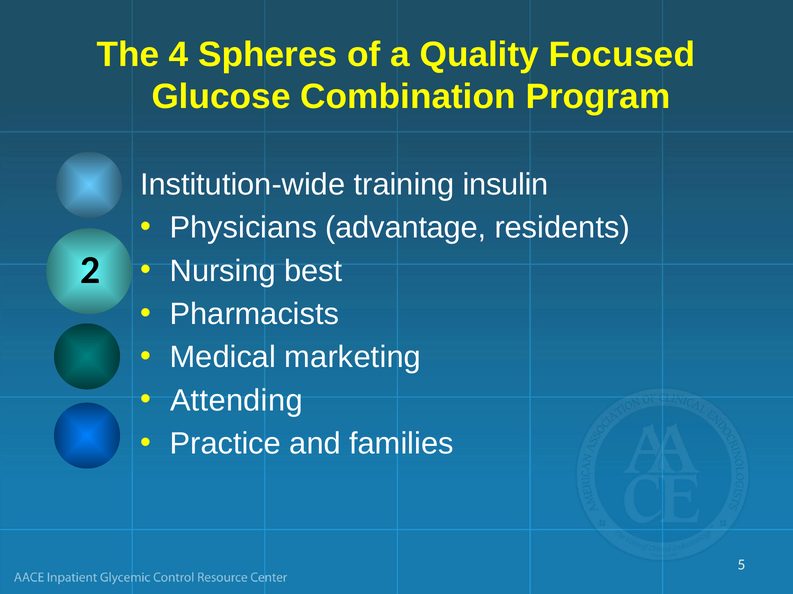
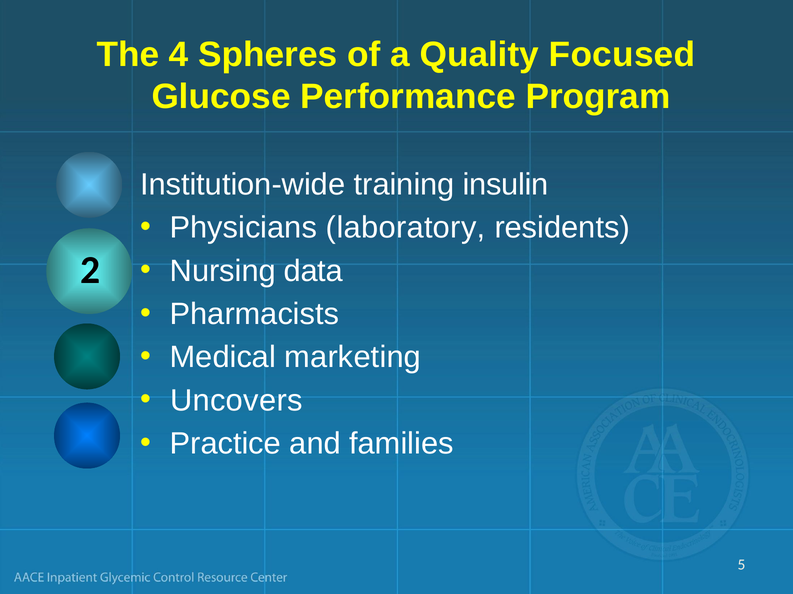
Combination: Combination -> Performance (408, 97)
advantage: advantage -> laboratory (406, 228)
best: best -> data (313, 271)
Attending: Attending -> Uncovers (236, 401)
